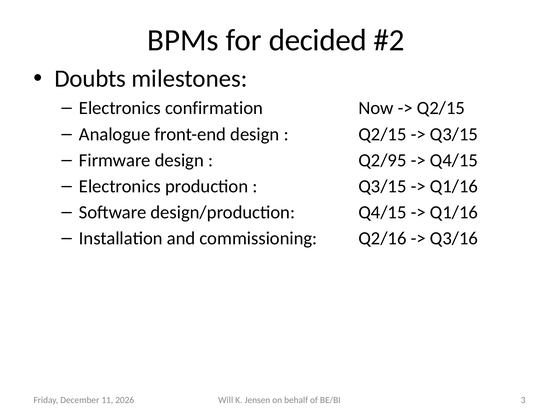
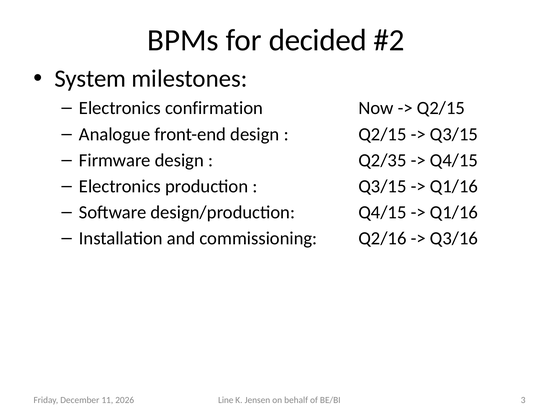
Doubts: Doubts -> System (90, 79)
Q2/95: Q2/95 -> Q2/35 (382, 160)
Will: Will -> Line (226, 400)
